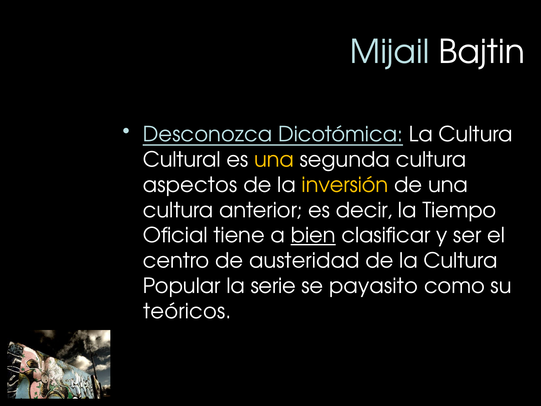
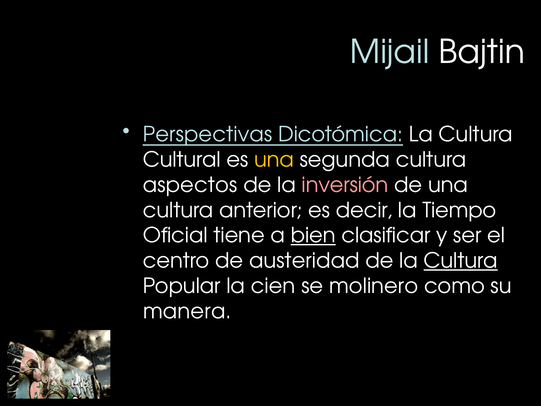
Desconozca: Desconozca -> Perspectivas (208, 134)
inversión colour: yellow -> pink (345, 185)
Cultura underline: none -> present (461, 261)
serie: serie -> cien (273, 286)
payasito: payasito -> molinero (374, 286)
teóricos: teóricos -> manera (187, 311)
